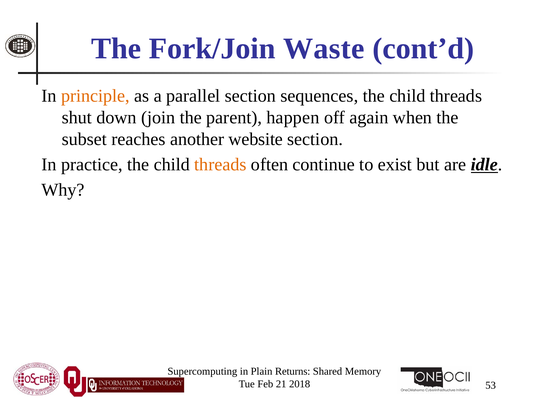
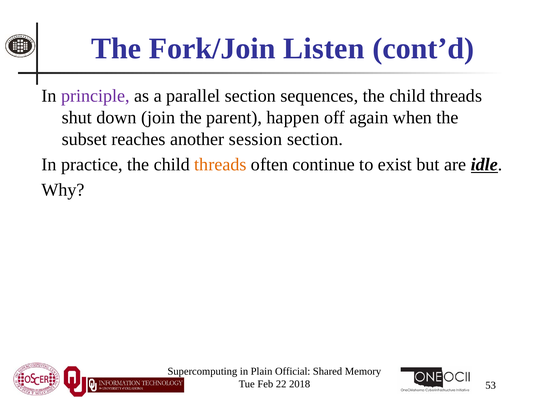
Waste: Waste -> Listen (324, 49)
principle colour: orange -> purple (95, 96)
website: website -> session (256, 139)
Returns: Returns -> Official (293, 372)
21: 21 -> 22 (281, 385)
